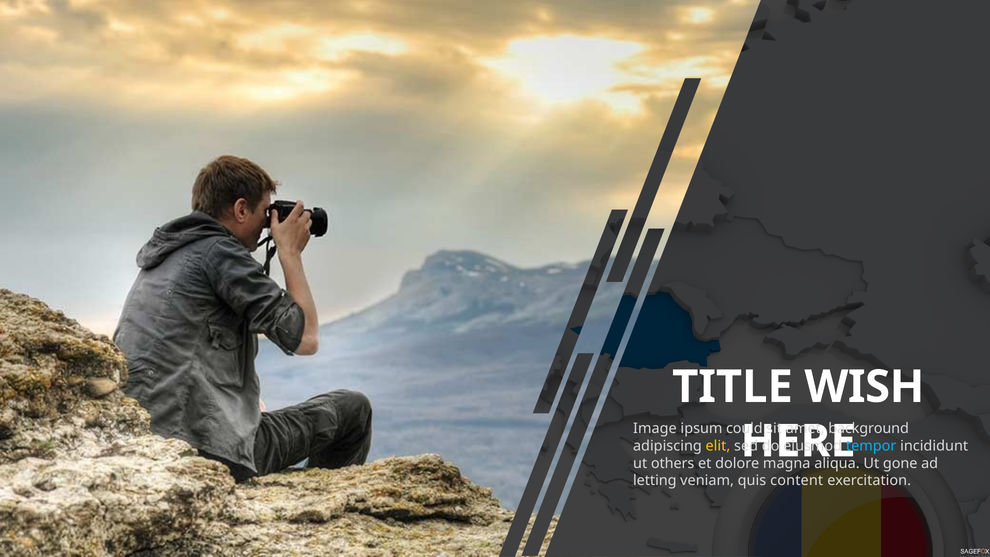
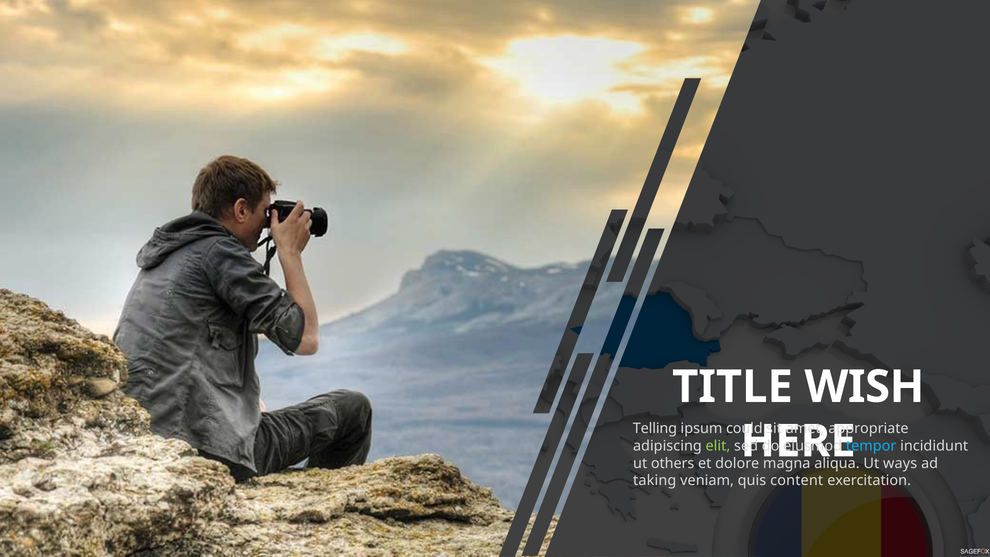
Image: Image -> Telling (655, 429)
background: background -> appropriate (869, 429)
elit colour: yellow -> light green (718, 446)
gone: gone -> ways (900, 463)
letting: letting -> taking (655, 481)
